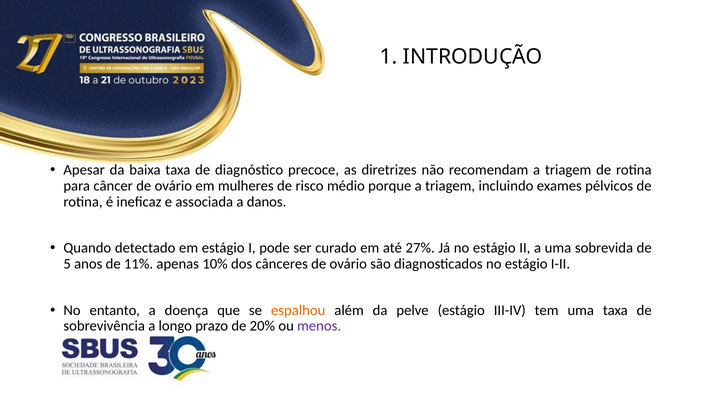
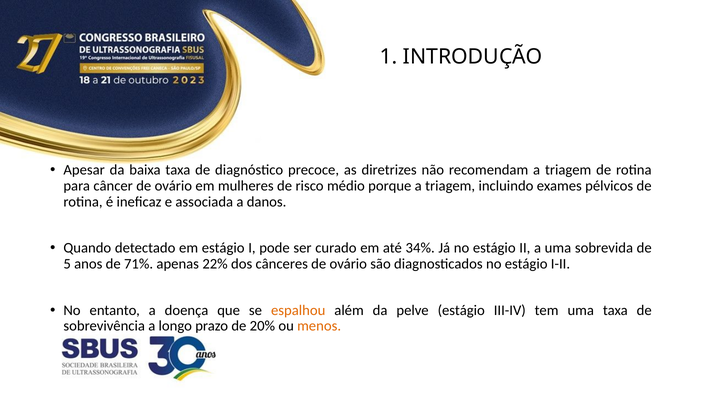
27%: 27% -> 34% (420, 248)
11%: 11% -> 71% (139, 264)
10%: 10% -> 22% (215, 264)
menos colour: purple -> orange (319, 326)
